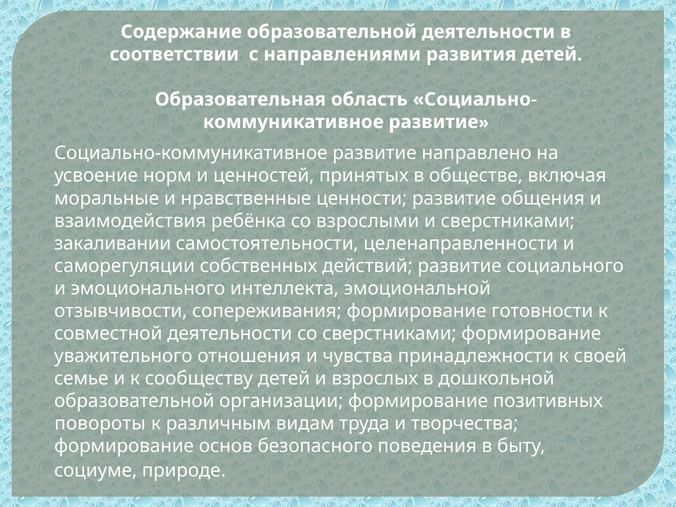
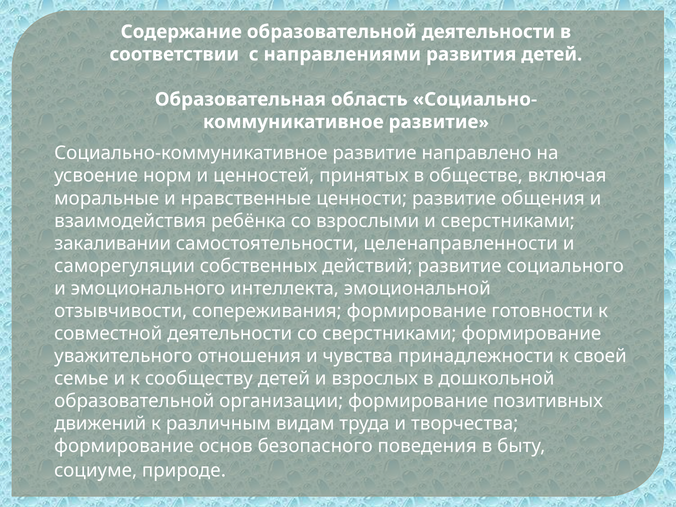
повороты: повороты -> движений (100, 424)
